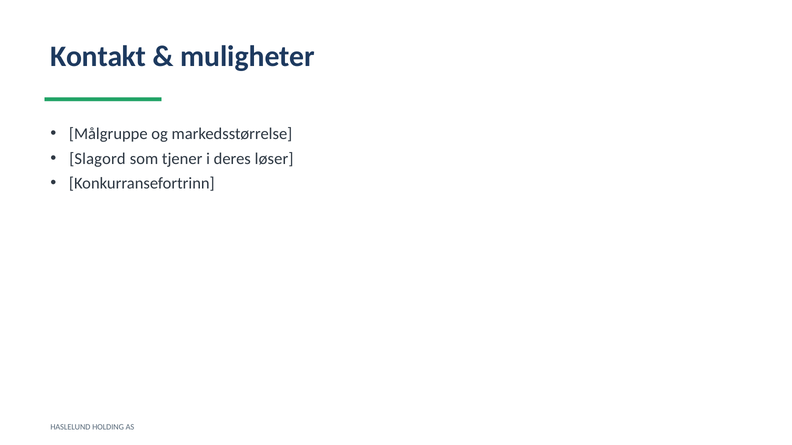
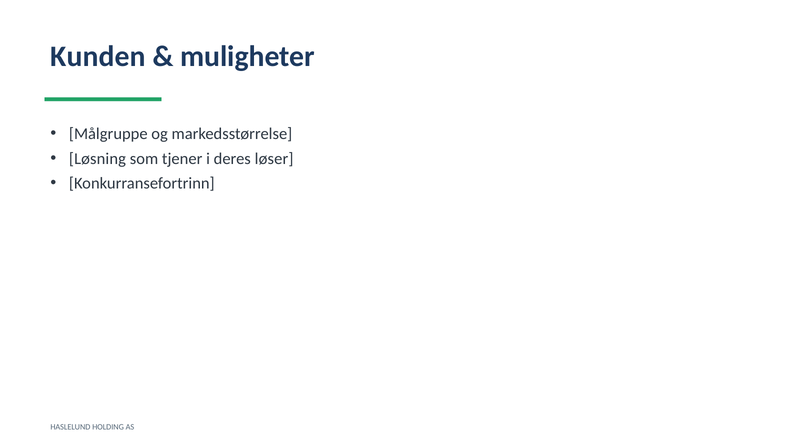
Kontakt: Kontakt -> Kunden (98, 57)
Slagord: Slagord -> Løsning (97, 159)
